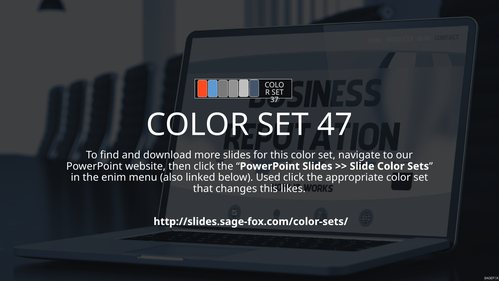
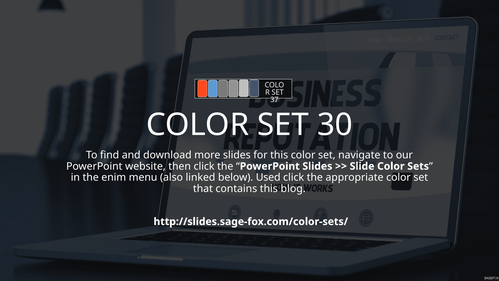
47: 47 -> 30 (335, 125)
changes: changes -> contains (236, 189)
likes: likes -> blog (293, 189)
